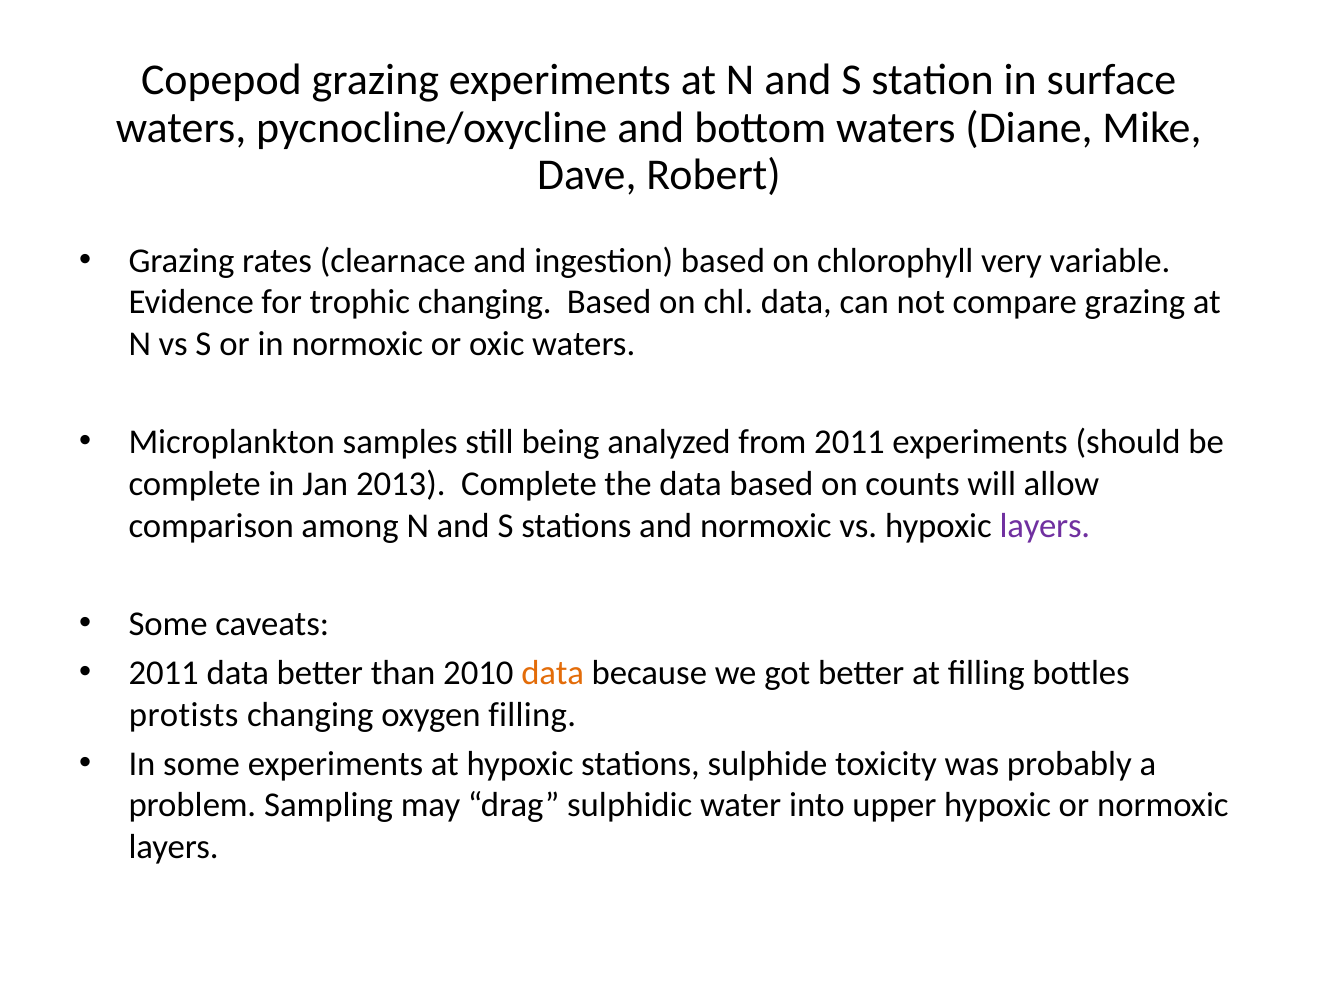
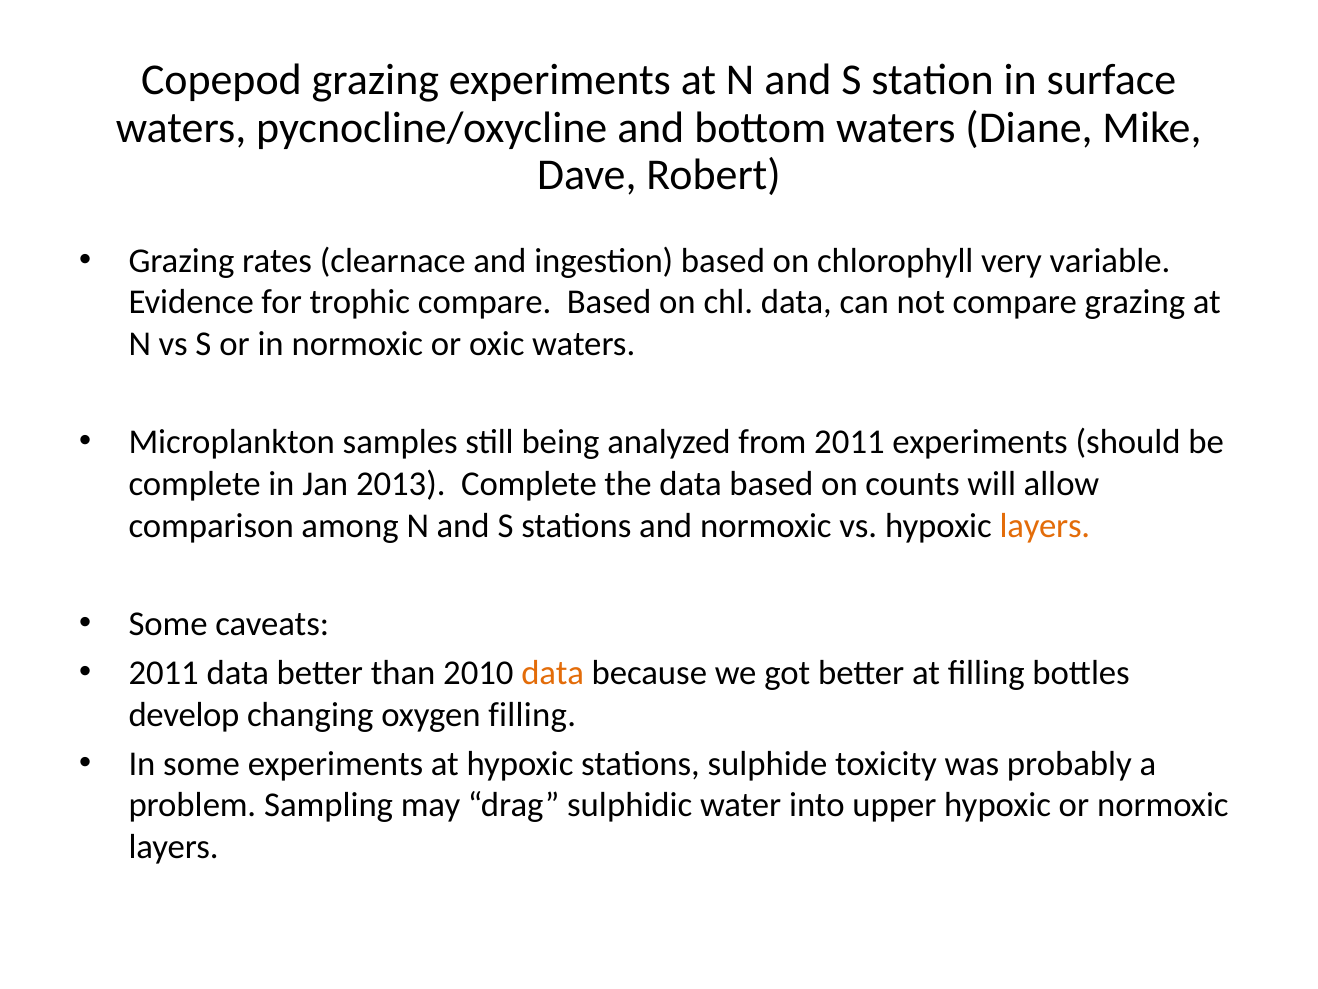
trophic changing: changing -> compare (485, 302)
layers colour: purple -> orange (1045, 525)
protists: protists -> develop (184, 714)
